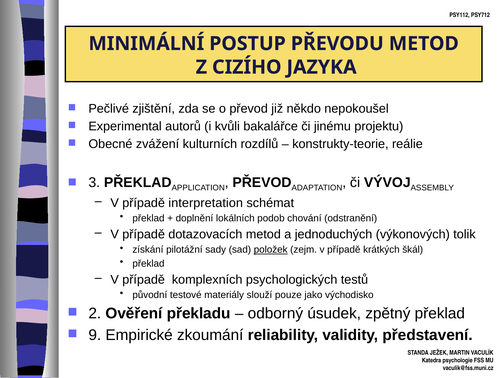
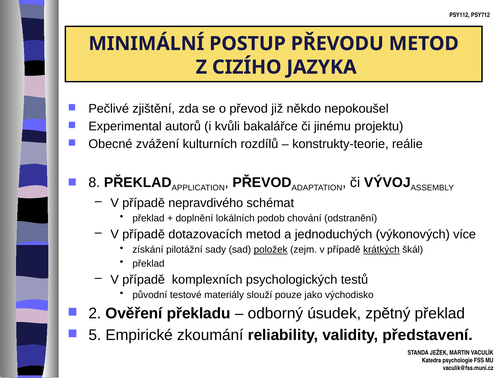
3: 3 -> 8 (94, 182)
interpretation: interpretation -> nepravdivého (206, 203)
tolik: tolik -> více (465, 234)
krátkých underline: none -> present (381, 249)
9: 9 -> 5 (95, 334)
